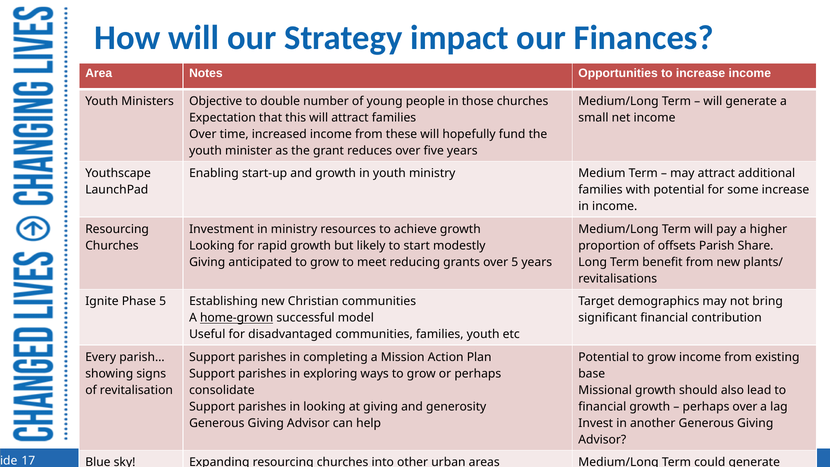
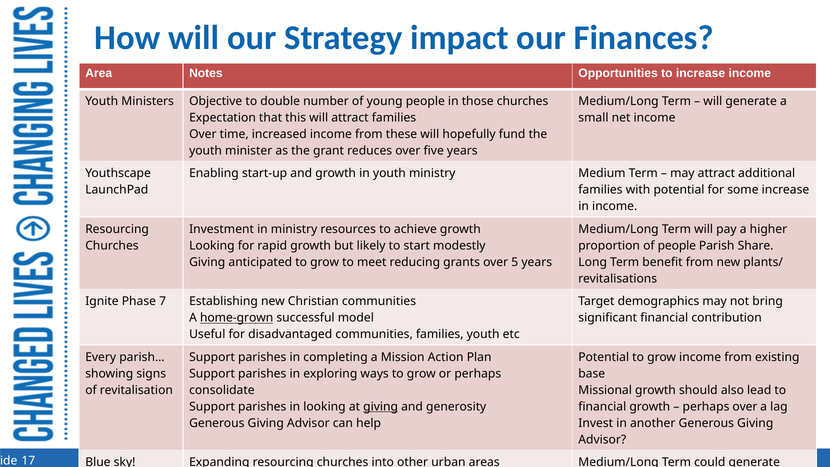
of offsets: offsets -> people (677, 246)
Phase 5: 5 -> 7 (163, 301)
giving underline: none -> present (381, 407)
